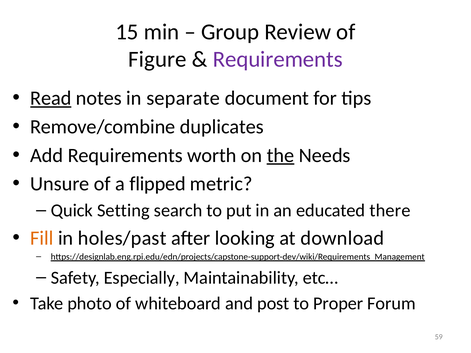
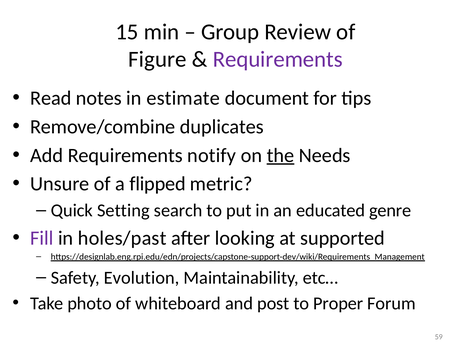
Read underline: present -> none (51, 98)
separate: separate -> estimate (183, 98)
worth: worth -> notify (212, 155)
there: there -> genre (390, 211)
Fill colour: orange -> purple (42, 238)
download: download -> supported (342, 238)
Especially: Especially -> Evolution (142, 278)
